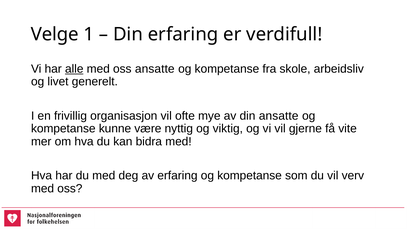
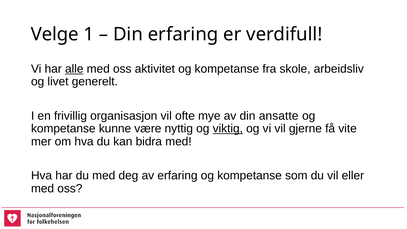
oss ansatte: ansatte -> aktivitet (155, 69)
viktig underline: none -> present (228, 129)
verv: verv -> eller (353, 176)
